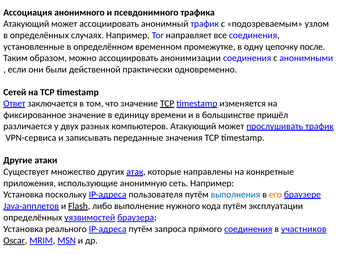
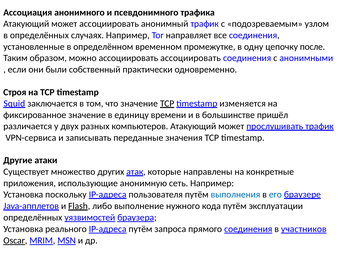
ассоциировать анонимизации: анонимизации -> ассоциировать (191, 58)
действенной: действенной -> собственный (95, 69)
Сетей: Сетей -> Строя (15, 92)
Ответ: Ответ -> Squid (14, 103)
его colour: orange -> blue (275, 194)
